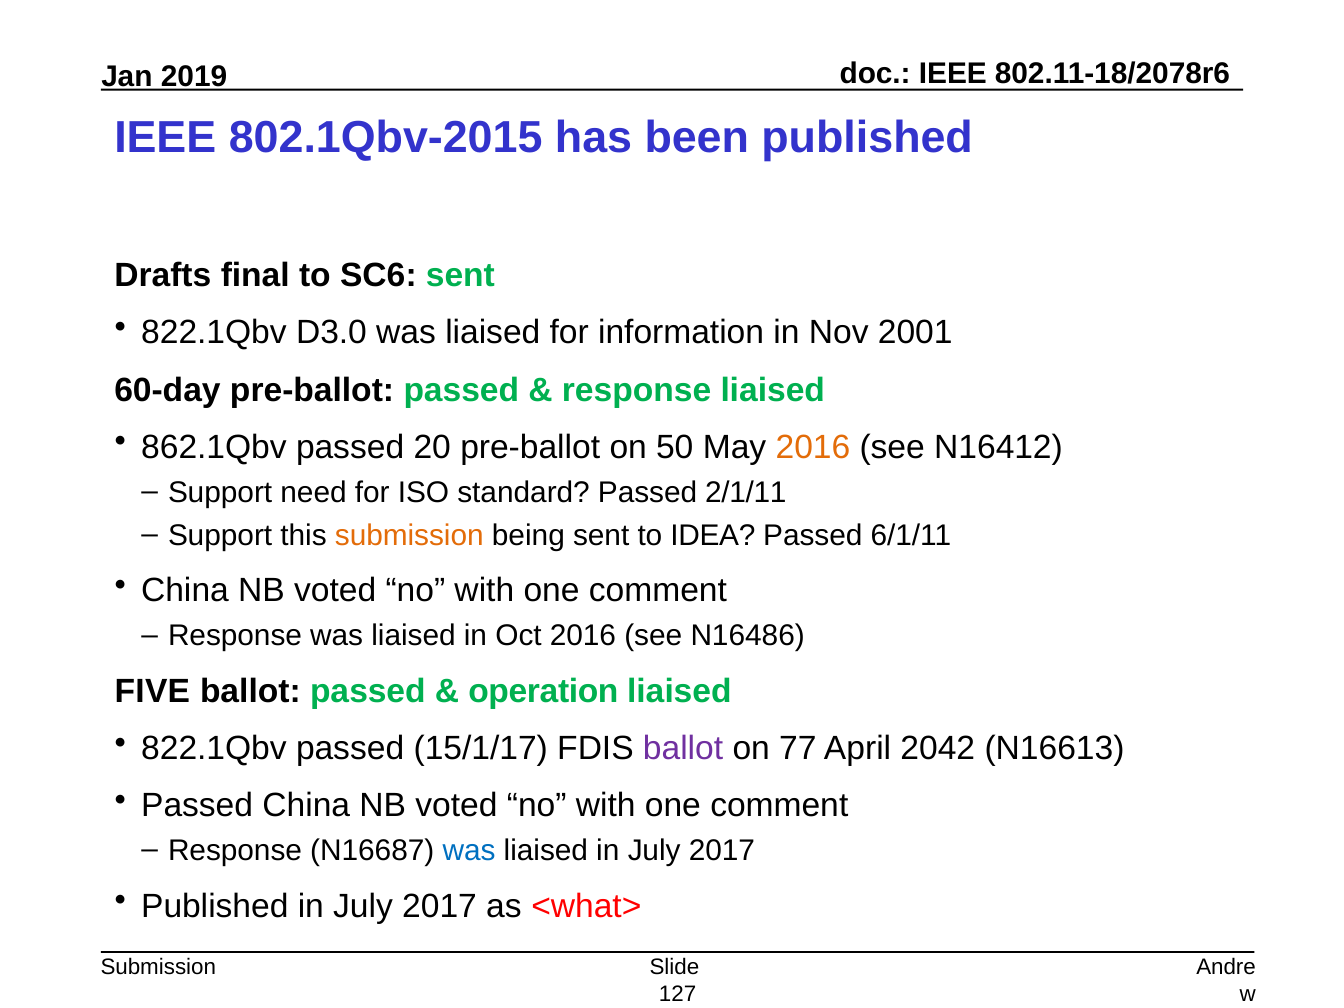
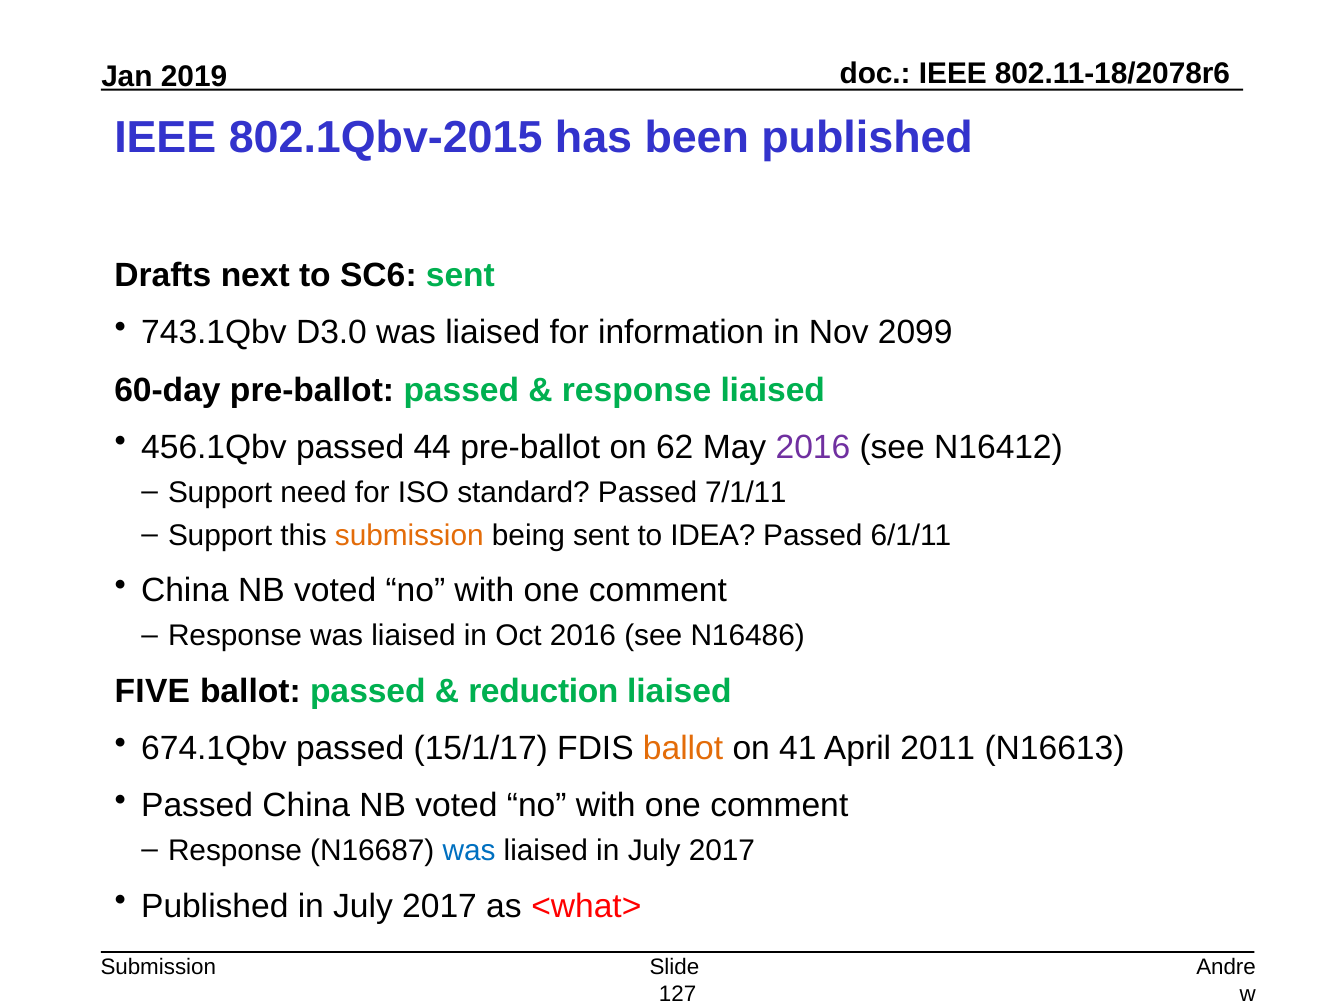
final: final -> next (255, 276)
822.1Qbv: 822.1Qbv -> 743.1Qbv (214, 333)
2001: 2001 -> 2099 (915, 333)
862.1Qbv: 862.1Qbv -> 456.1Qbv (214, 447)
20: 20 -> 44 (432, 447)
50: 50 -> 62 (675, 447)
2016 colour: orange -> purple (813, 447)
2/1/11: 2/1/11 -> 7/1/11 (746, 492)
operation: operation -> reduction (543, 691)
822.1Qbv: 822.1Qbv -> 674.1Qbv (214, 748)
ballot colour: purple -> orange (683, 748)
77: 77 -> 41 (798, 748)
2042: 2042 -> 2011 (938, 748)
